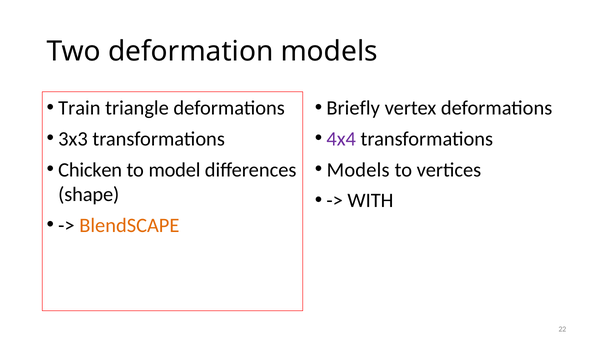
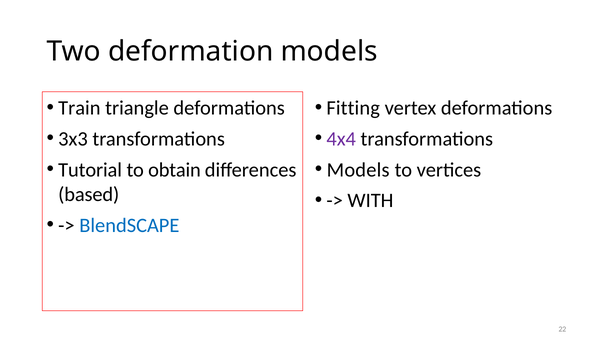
Briefly: Briefly -> Fitting (353, 108)
Chicken: Chicken -> Tutorial (90, 170)
model: model -> obtain (174, 170)
shape: shape -> based (89, 194)
BlendSCAPE colour: orange -> blue (129, 225)
